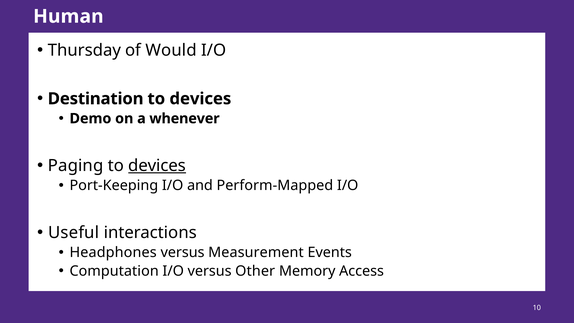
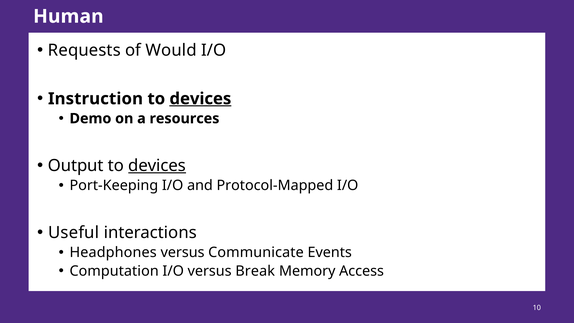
Thursday: Thursday -> Requests (84, 50)
Destination: Destination -> Instruction (95, 99)
devices underline: none -> present (200, 99)
whenever: whenever -> resources (184, 118)
Paging: Paging -> Output (76, 166)
Perform-Mapped: Perform-Mapped -> Protocol-Mapped (275, 185)
Measurement: Measurement -> Communicate (256, 252)
Other: Other -> Break (255, 271)
